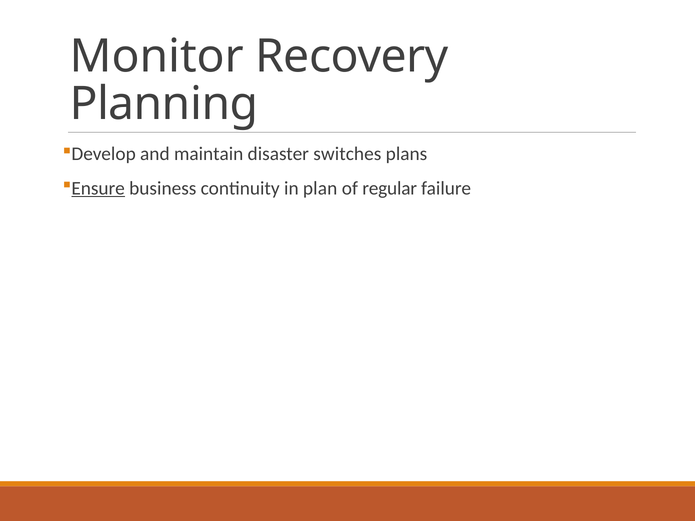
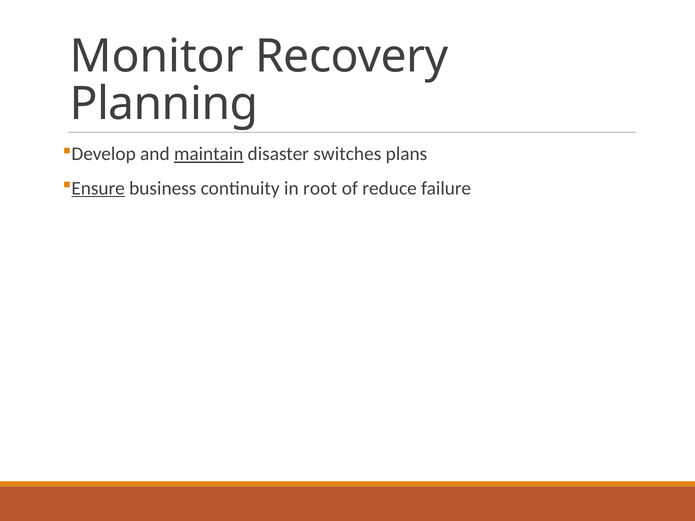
maintain underline: none -> present (209, 154)
plan: plan -> root (320, 188)
regular: regular -> reduce (390, 188)
